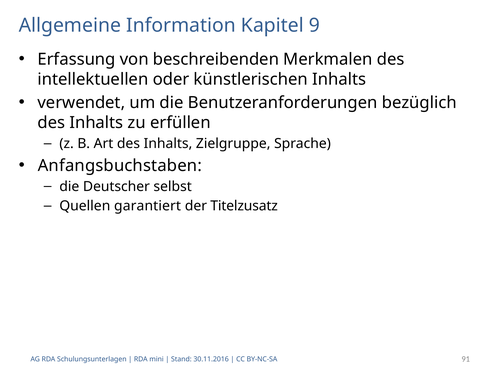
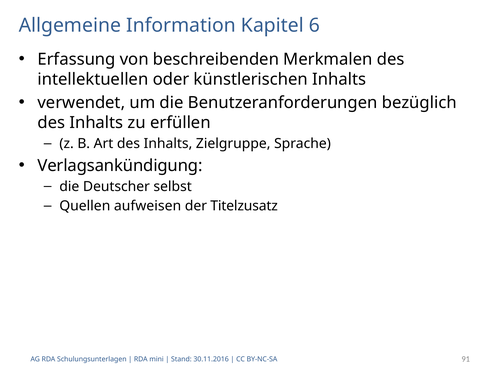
9: 9 -> 6 (314, 25)
Anfangsbuchstaben: Anfangsbuchstaben -> Verlagsankündigung (120, 166)
garantiert: garantiert -> aufweisen (148, 206)
